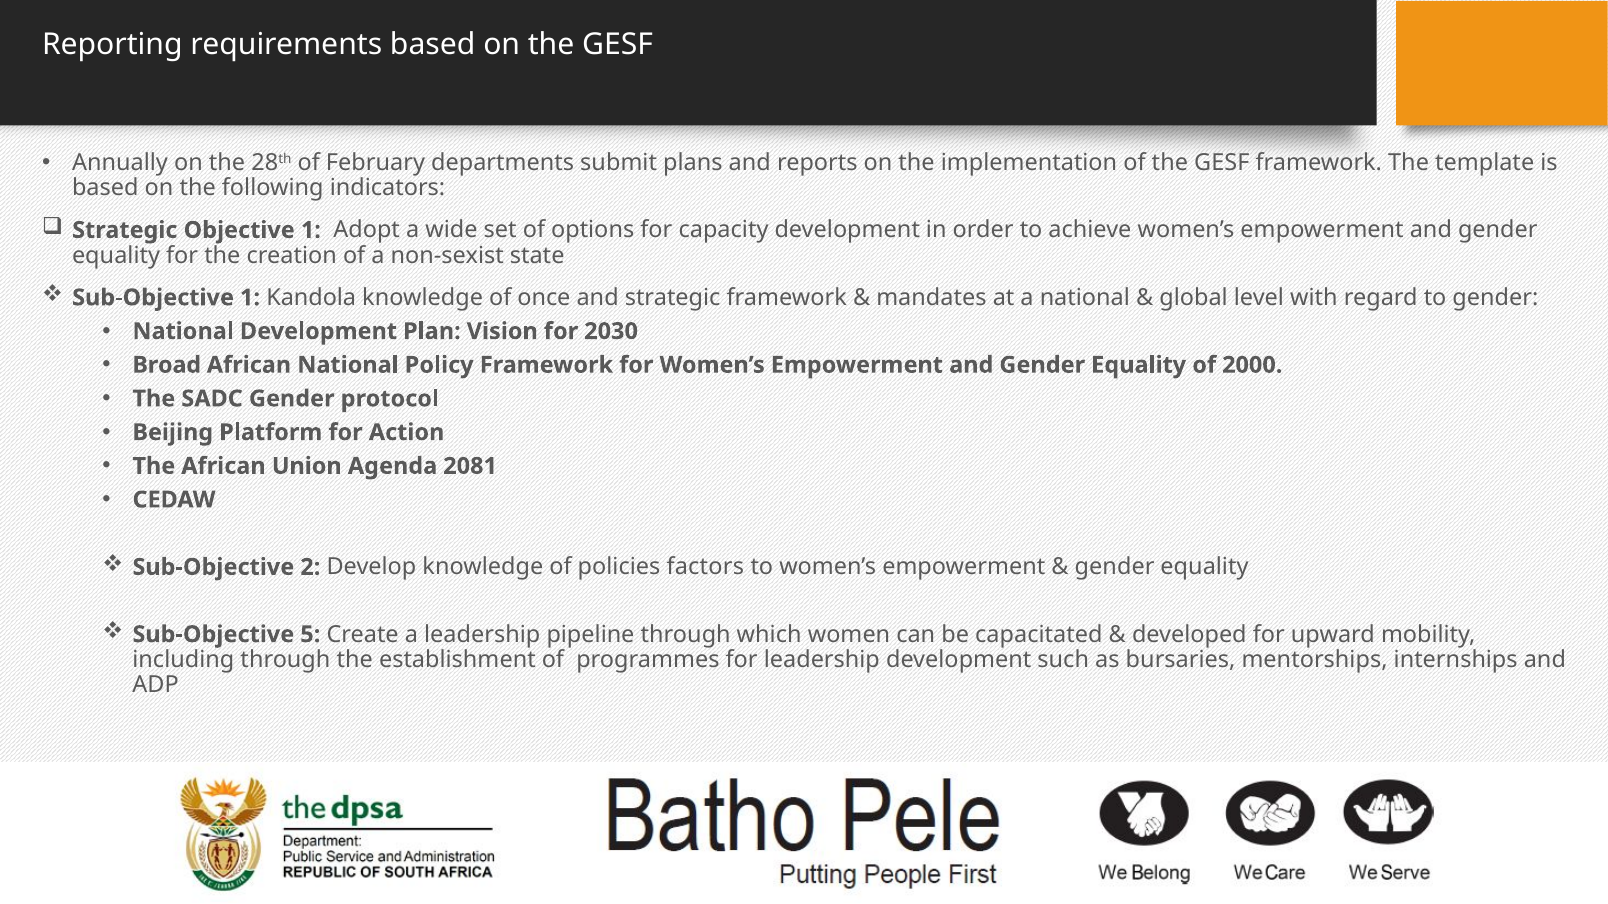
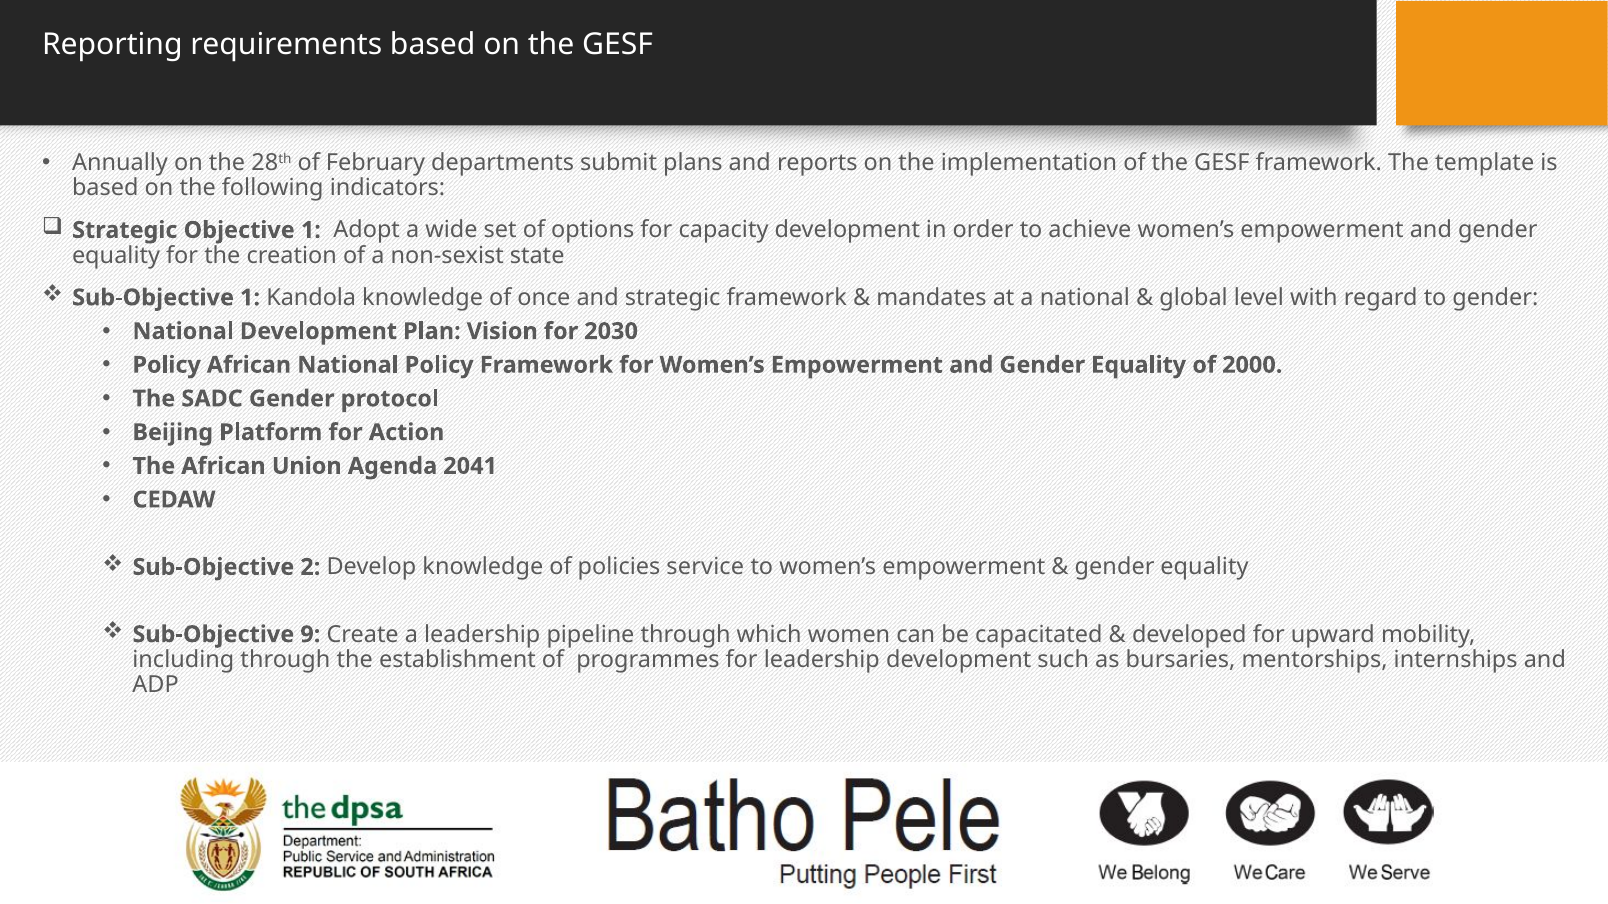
Broad: Broad -> Policy (167, 365)
2081: 2081 -> 2041 (470, 466)
factors: factors -> service (705, 567)
5: 5 -> 9 (310, 635)
